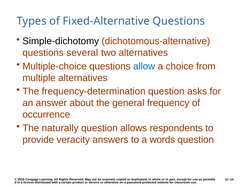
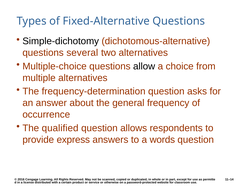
allow colour: blue -> black (144, 66)
naturally: naturally -> qualified (60, 128)
veracity: veracity -> express (73, 140)
